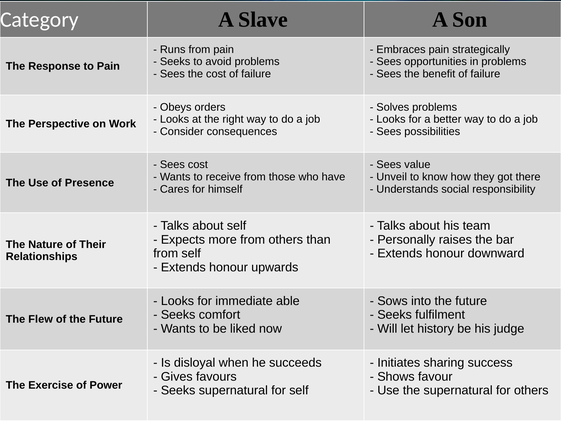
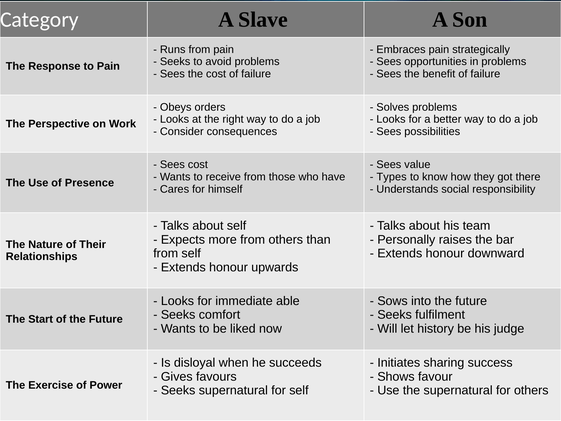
Unveil: Unveil -> Types (392, 177)
Flew: Flew -> Start (41, 319)
